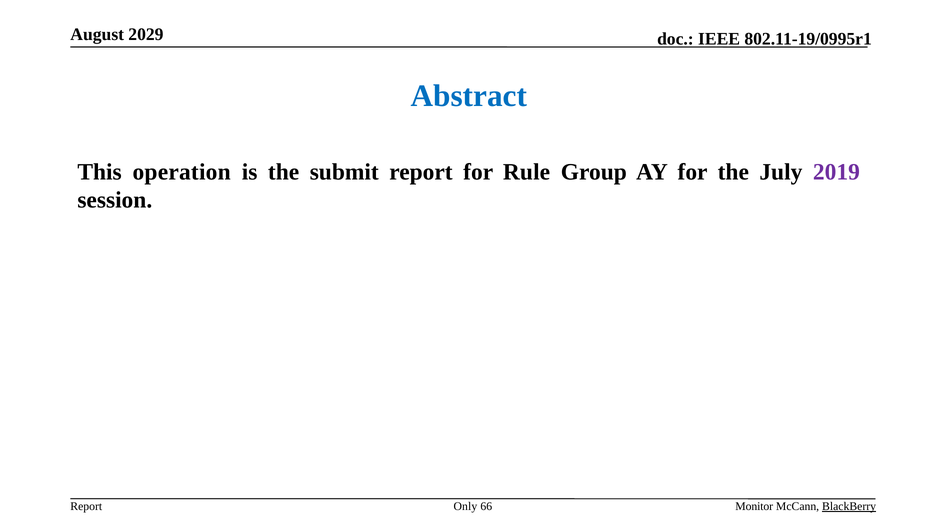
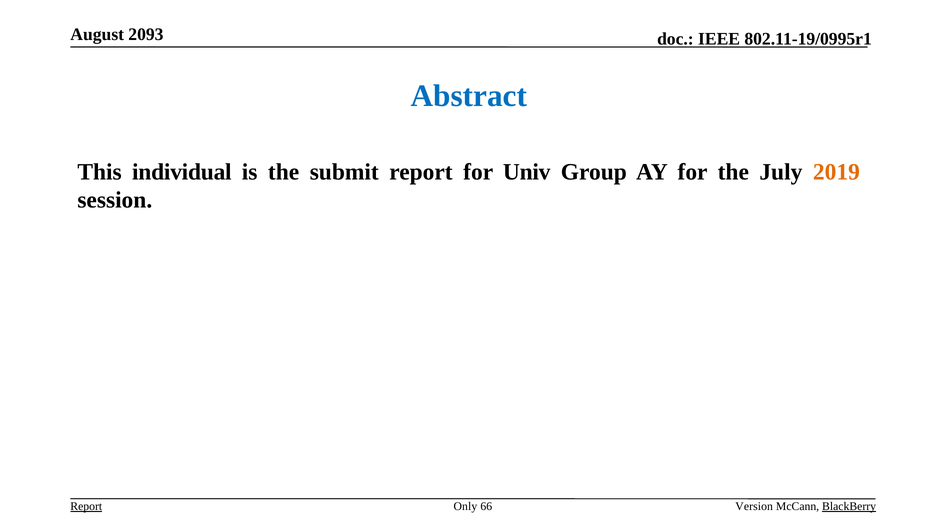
2029: 2029 -> 2093 (146, 35)
operation: operation -> individual (182, 172)
Rule: Rule -> Univ (527, 172)
2019 colour: purple -> orange (836, 172)
Report underline: none -> present (86, 506)
Monitor: Monitor -> Version (754, 506)
